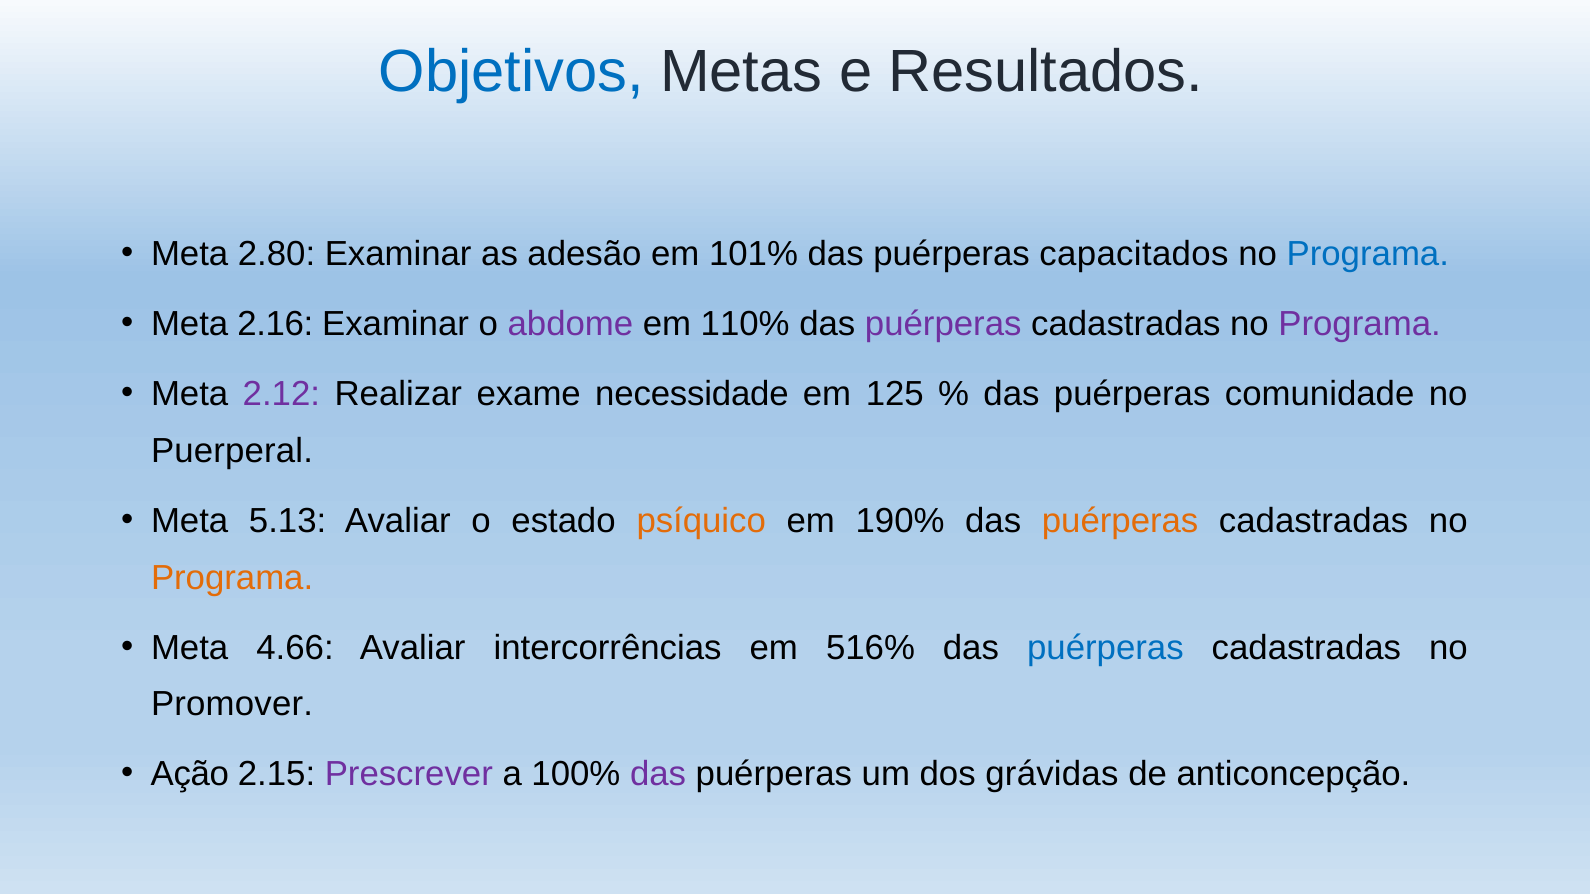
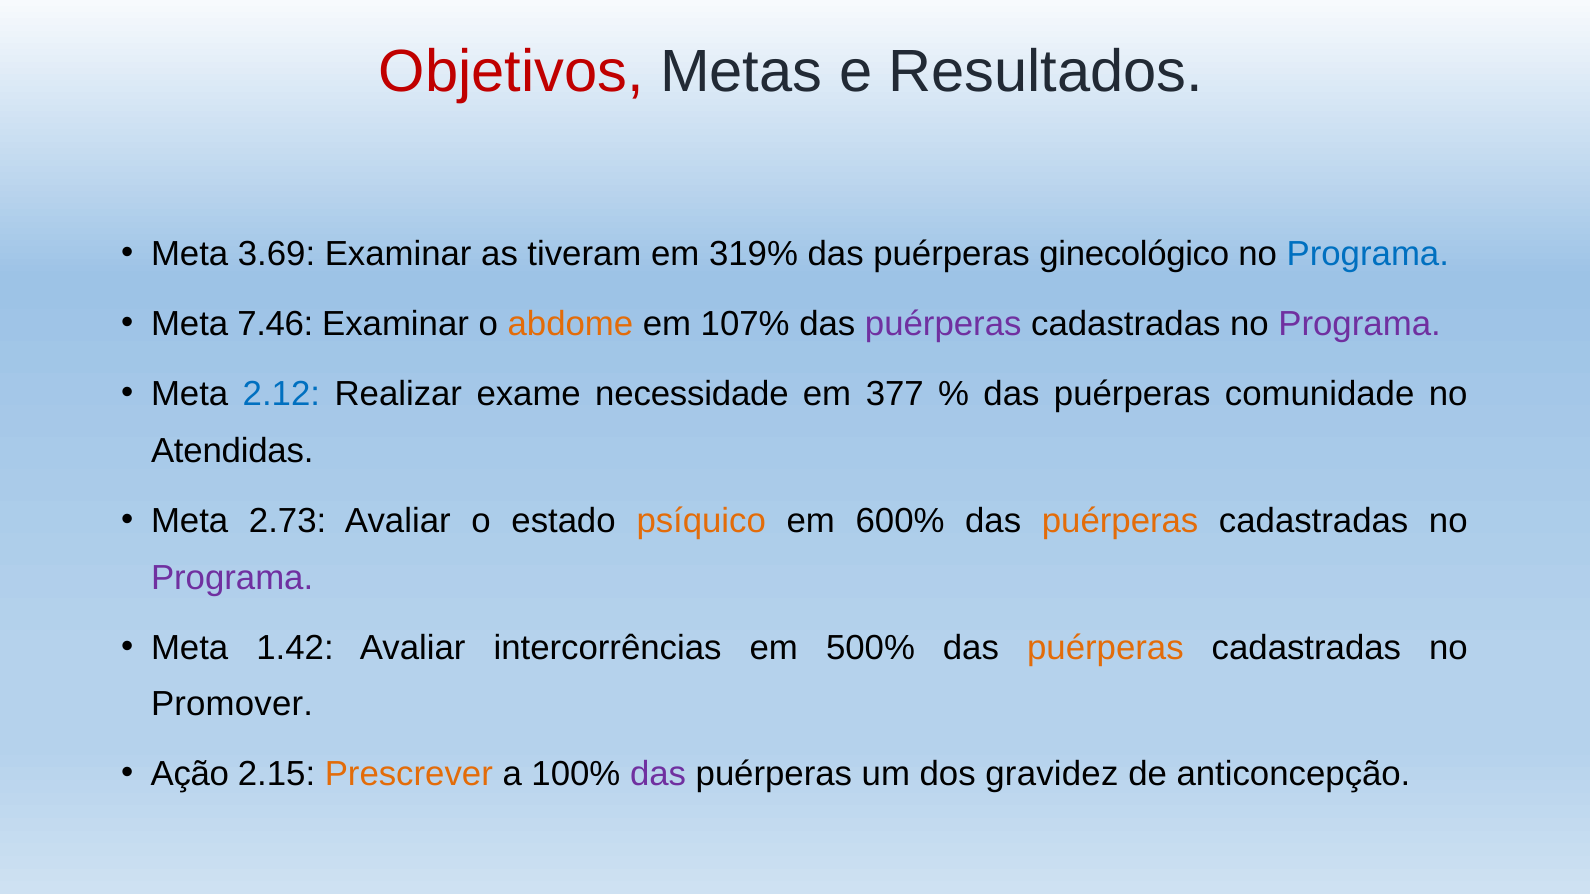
Objetivos colour: blue -> red (511, 72)
2.80: 2.80 -> 3.69 (277, 254)
adesão: adesão -> tiveram (584, 254)
101%: 101% -> 319% (753, 254)
capacitados: capacitados -> ginecológico (1134, 254)
2.16: 2.16 -> 7.46 (275, 324)
abdome colour: purple -> orange (570, 324)
110%: 110% -> 107% (745, 324)
2.12 colour: purple -> blue (281, 394)
125: 125 -> 377 (895, 394)
Puerperal: Puerperal -> Atendidas (232, 451)
5.13: 5.13 -> 2.73 (288, 521)
190%: 190% -> 600% (900, 521)
Programa colour: orange -> purple (232, 578)
4.66: 4.66 -> 1.42 (295, 648)
516%: 516% -> 500% (870, 648)
puérperas colour: blue -> orange (1105, 648)
Prescrever colour: purple -> orange (409, 775)
grávidas: grávidas -> gravidez (1052, 775)
